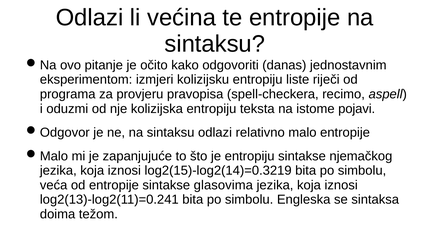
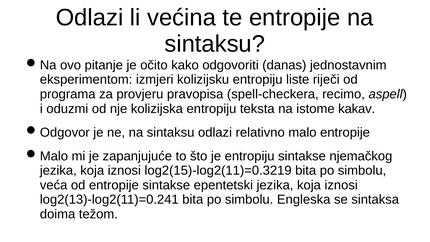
pojavi: pojavi -> kakav (357, 109)
log2(15)-log2(14)=0.3219: log2(15)-log2(14)=0.3219 -> log2(15)-log2(11)=0.3219 (218, 171)
glasovima: glasovima -> epentetski (223, 185)
